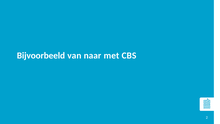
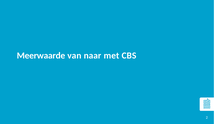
Bijvoorbeeld: Bijvoorbeeld -> Meerwaarde (41, 56)
